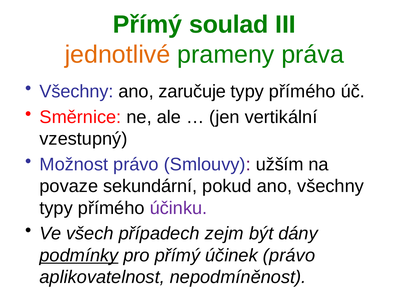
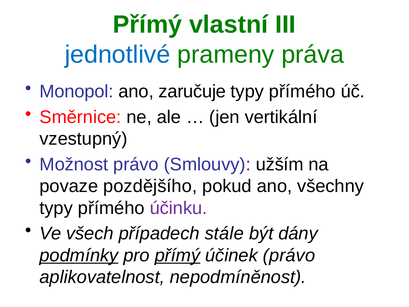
soulad: soulad -> vlastní (229, 25)
jednotlivé colour: orange -> blue (118, 55)
Všechny: Všechny -> Monopol (76, 92)
sekundární: sekundární -> pozdějšího (150, 186)
zejm: zejm -> stále (224, 233)
přímý underline: none -> present (177, 255)
